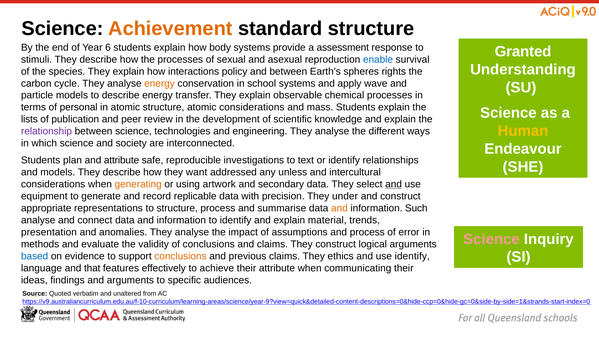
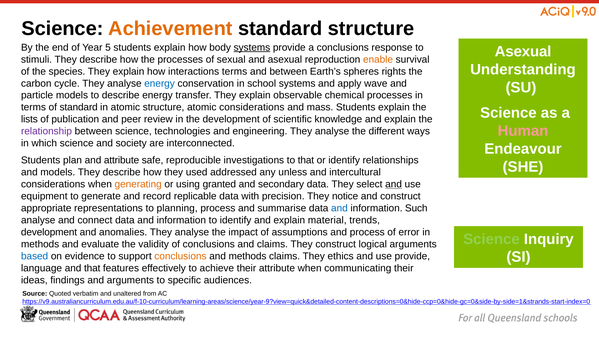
6: 6 -> 5 (108, 47)
systems underline: none -> present (252, 47)
a assessment: assessment -> conclusions (343, 47)
Granted: Granted -> Asexual (523, 52)
enable colour: blue -> orange (378, 59)
interactions policy: policy -> terms (235, 71)
energy colour: orange -> blue (160, 83)
of personal: personal -> standard (79, 107)
Human colour: yellow -> pink (523, 131)
to text: text -> that (306, 160)
want: want -> used (197, 172)
artwork: artwork -> granted (219, 184)
under: under -> notice (345, 196)
to structure: structure -> planning (177, 208)
and colour: orange -> blue (339, 208)
presentation: presentation -> development (49, 232)
Science colour: pink -> light green (491, 239)
and previous: previous -> methods (248, 256)
use identify: identify -> provide (412, 256)
